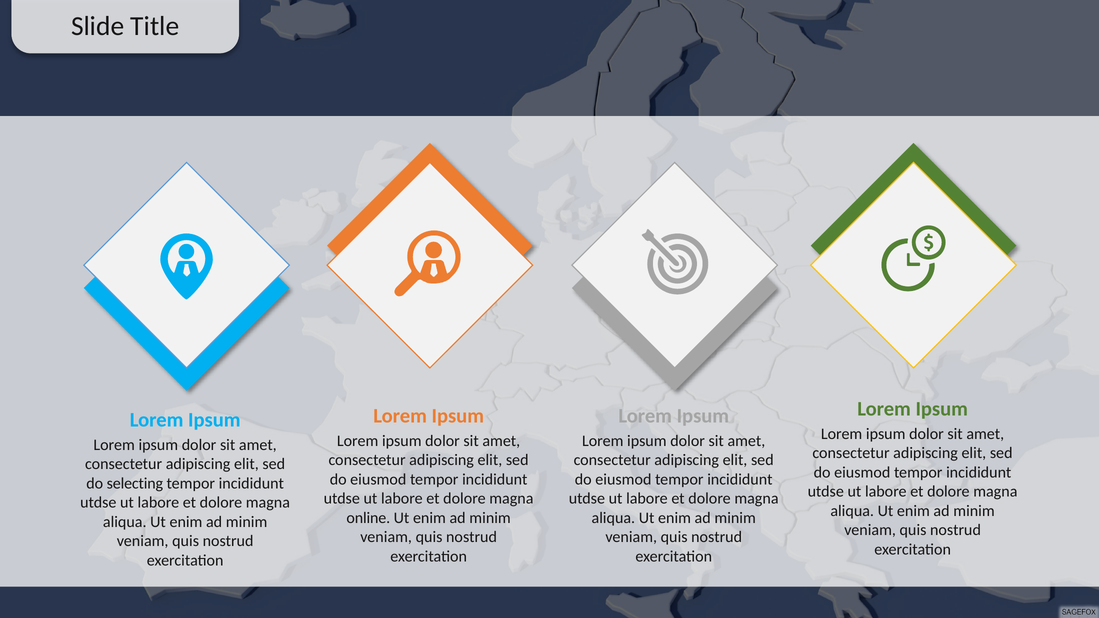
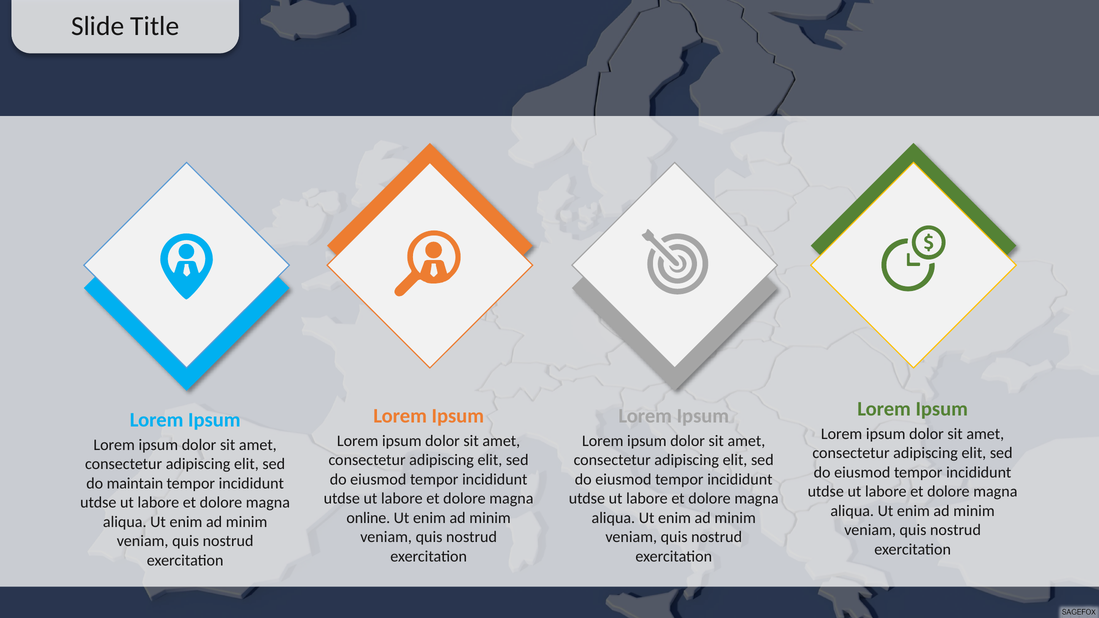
selecting: selecting -> maintain (135, 484)
